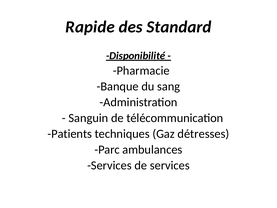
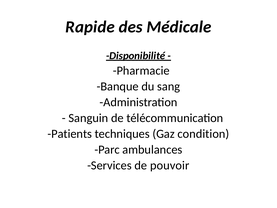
Standard: Standard -> Médicale (179, 27)
détresses: détresses -> condition (203, 134)
de services: services -> pouvoir (170, 165)
